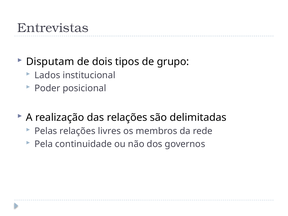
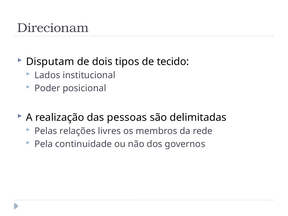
Entrevistas: Entrevistas -> Direcionam (53, 28)
grupo: grupo -> tecido (173, 62)
das relações: relações -> pessoas (127, 117)
